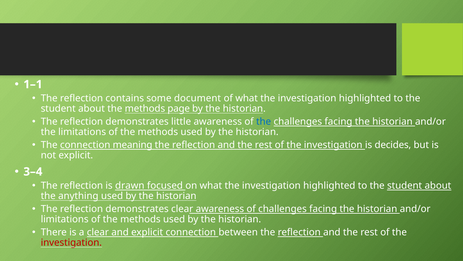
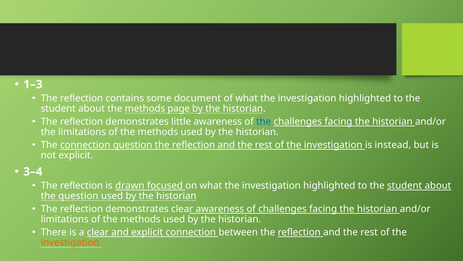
1–1: 1–1 -> 1–3 (33, 84)
connection meaning: meaning -> question (133, 145)
decides: decides -> instead (393, 145)
the anything: anything -> question (78, 196)
investigation colour: red -> orange (71, 242)
